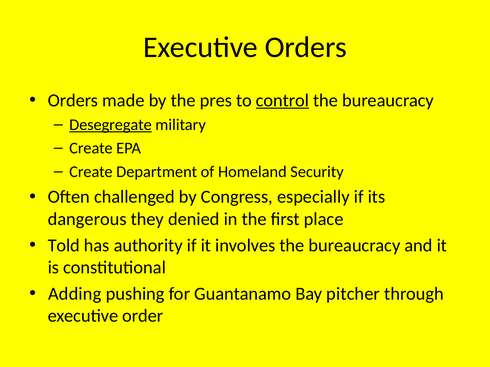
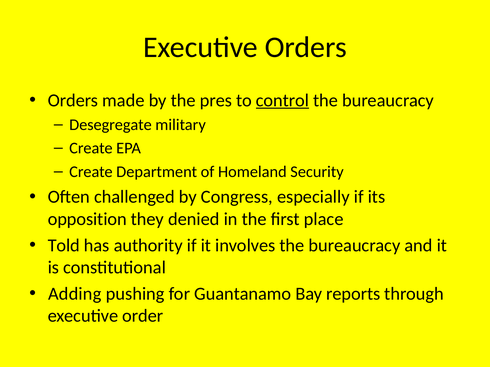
Desegregate underline: present -> none (110, 125)
dangerous: dangerous -> opposition (87, 219)
pitcher: pitcher -> reports (353, 294)
